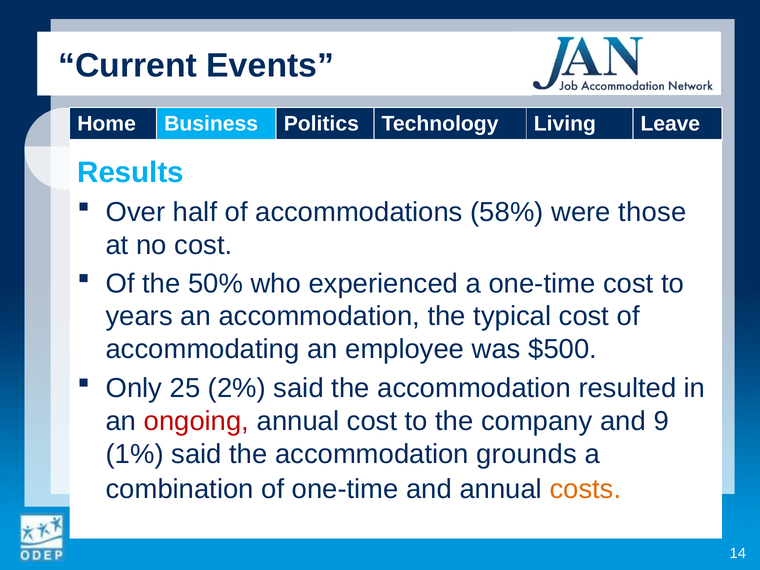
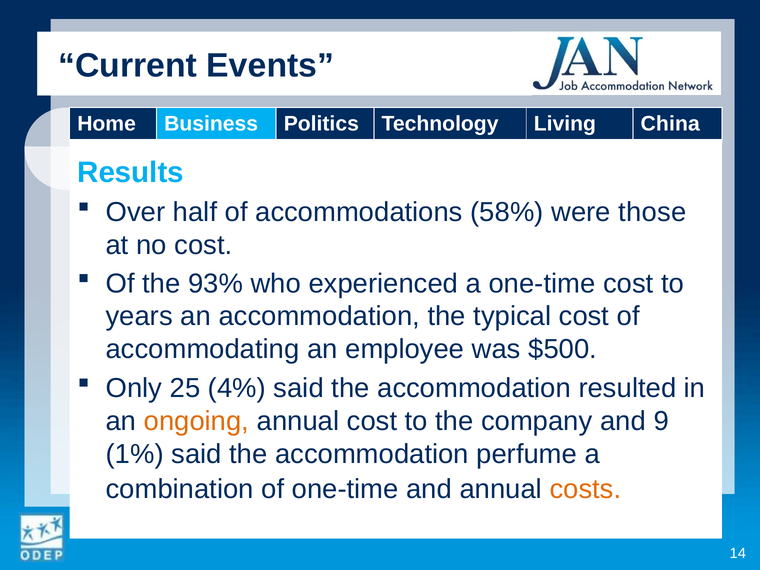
Leave: Leave -> China (670, 124)
50%: 50% -> 93% (216, 284)
2%: 2% -> 4% (237, 388)
ongoing colour: red -> orange (196, 421)
grounds: grounds -> perfume (527, 454)
